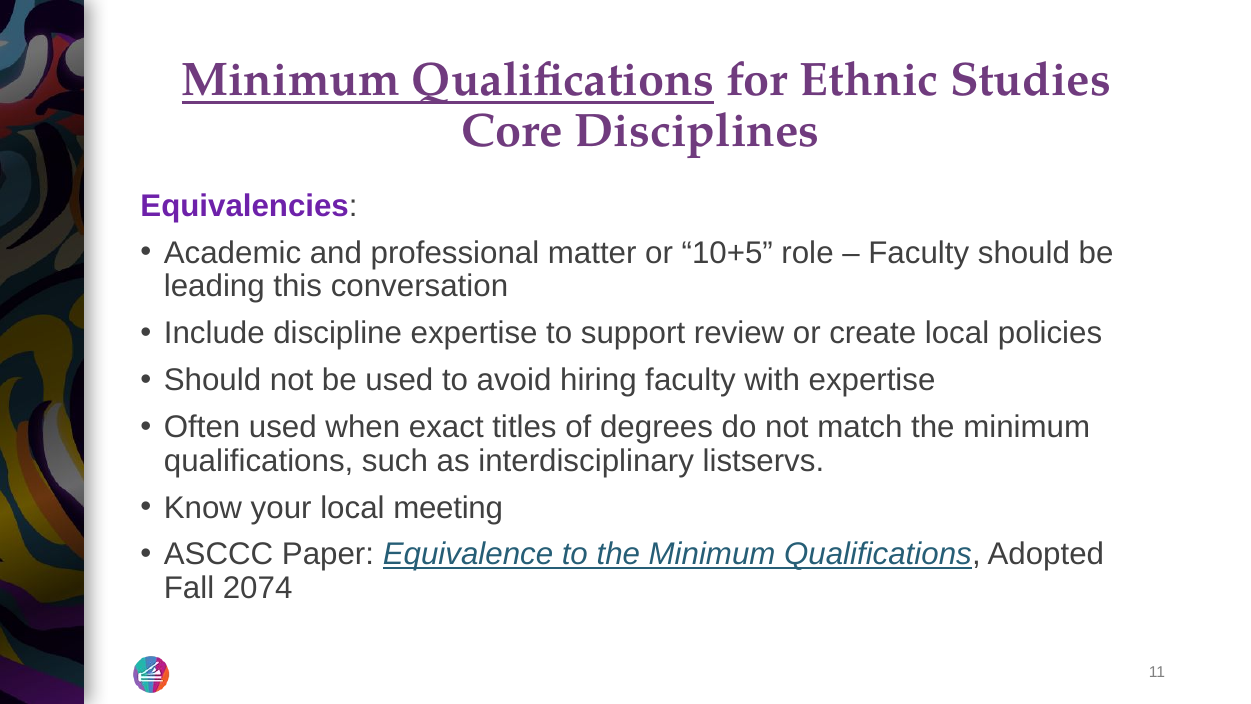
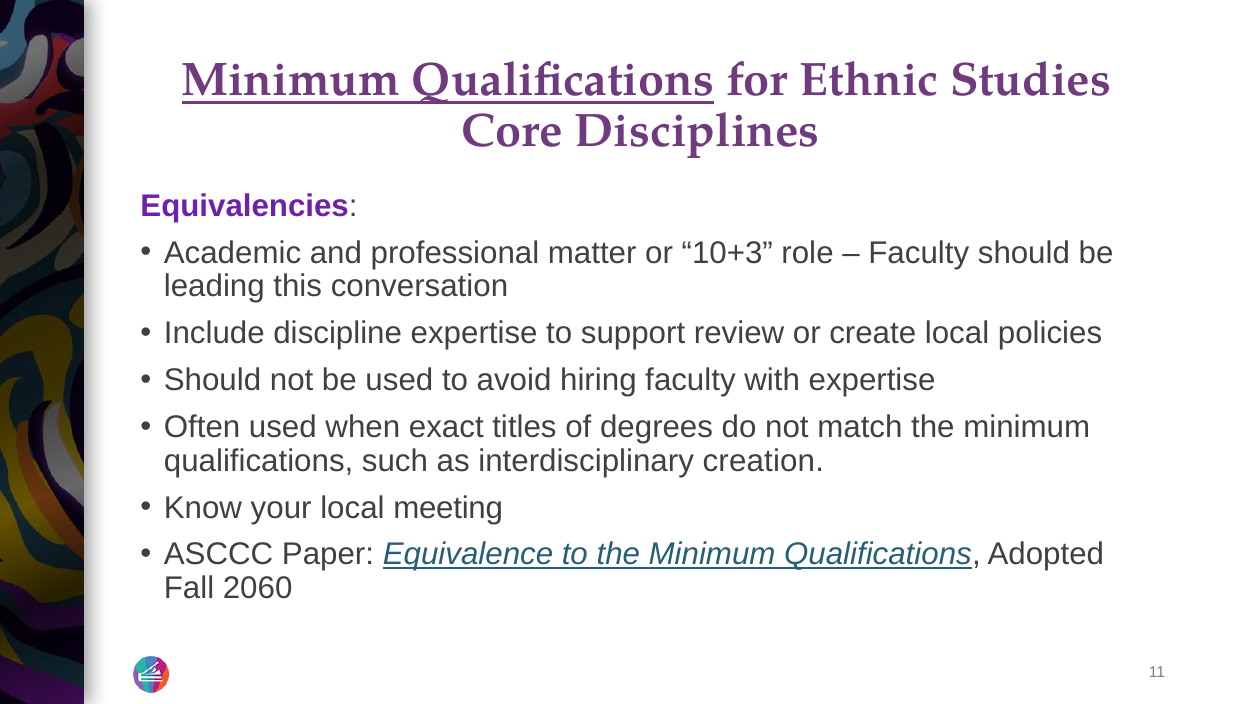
10+5: 10+5 -> 10+3 (727, 253)
listservs: listservs -> creation (763, 461)
2074: 2074 -> 2060 (258, 588)
